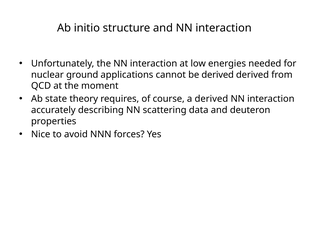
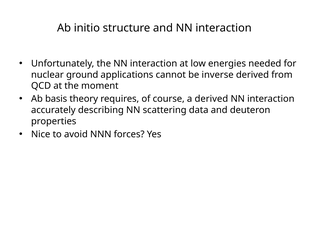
be derived: derived -> inverse (218, 75)
state: state -> basis (56, 99)
